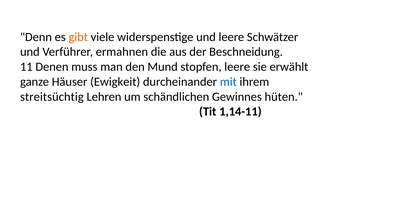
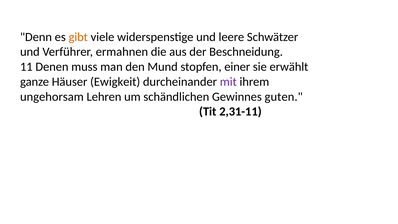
stopfen leere: leere -> einer (237, 67)
mit colour: blue -> purple (228, 82)
streitsüchtig: streitsüchtig -> ungehorsam (52, 97)
hüten: hüten -> guten (284, 97)
1,14-11: 1,14-11 -> 2,31-11 (241, 112)
